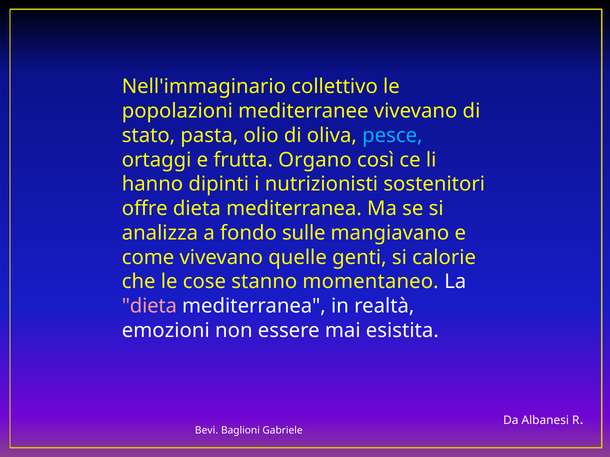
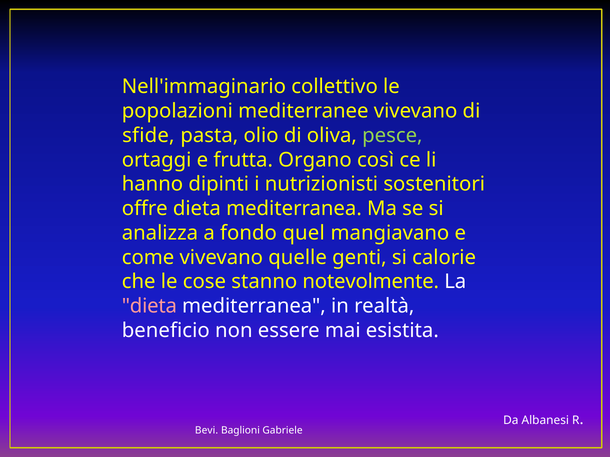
stato: stato -> sfide (148, 136)
pesce colour: light blue -> light green (392, 136)
sulle: sulle -> quel (304, 233)
momentaneo: momentaneo -> notevolmente (371, 282)
emozioni: emozioni -> beneficio (166, 331)
